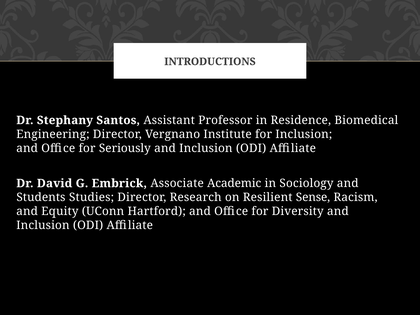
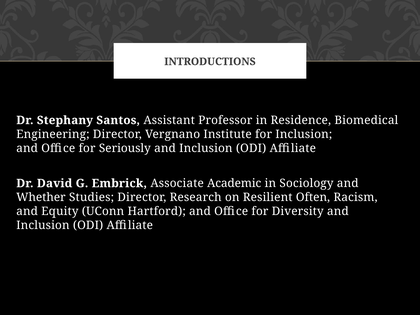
Students: Students -> Whether (41, 197)
Sense: Sense -> Often (313, 197)
